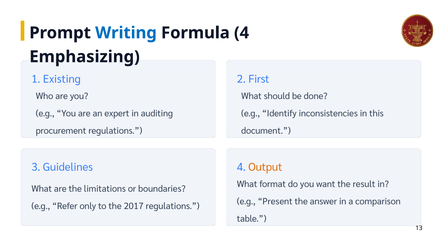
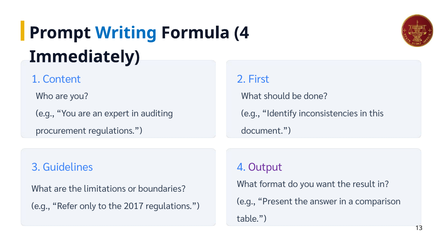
Emphasizing: Emphasizing -> Immediately (85, 57)
Existing: Existing -> Content (62, 79)
Output colour: orange -> purple (265, 167)
